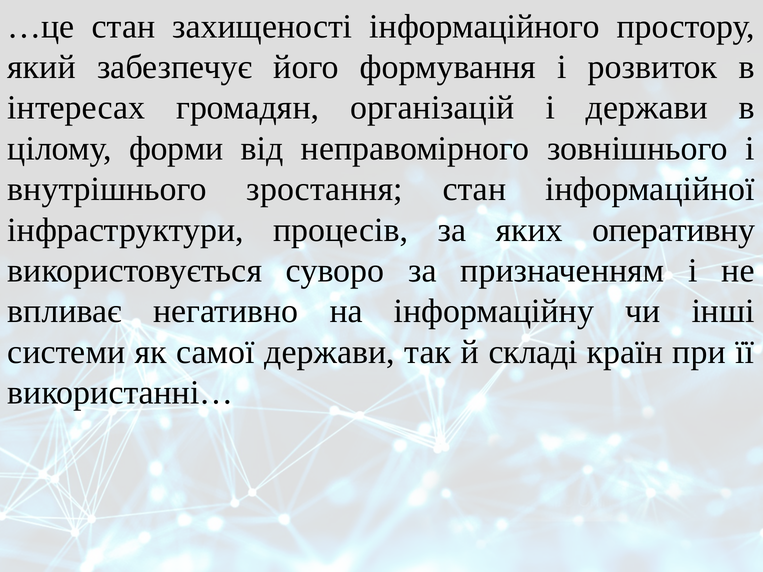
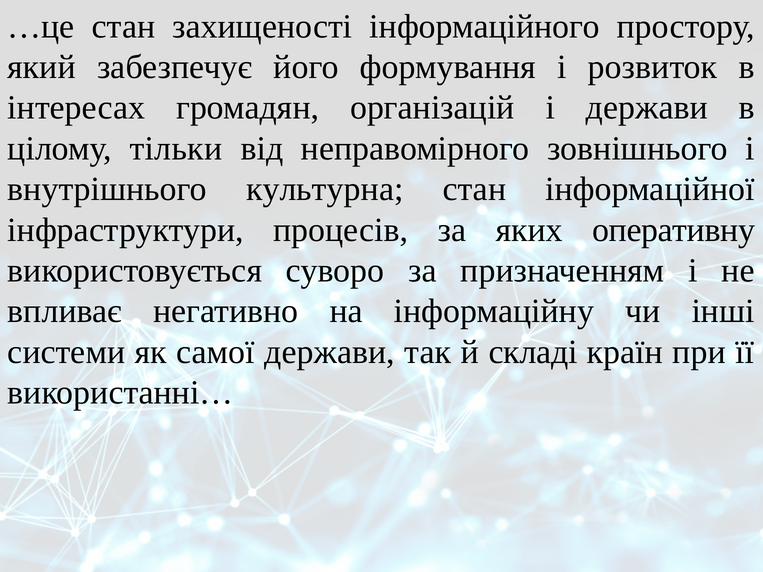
форми: форми -> тільки (176, 149)
зростання: зростання -> культурна (325, 189)
